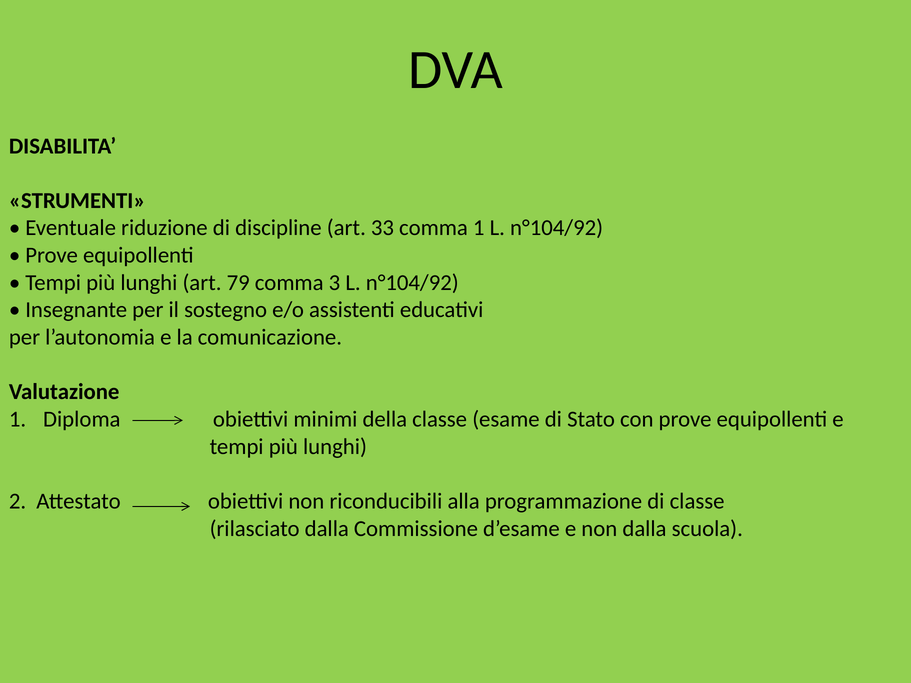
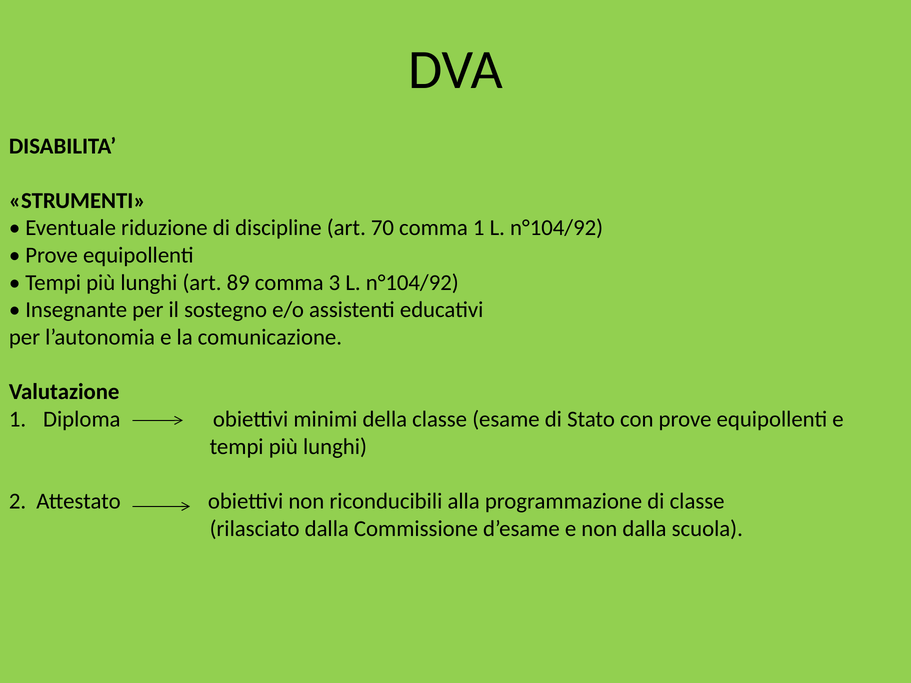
33: 33 -> 70 (382, 228)
79: 79 -> 89 (238, 283)
